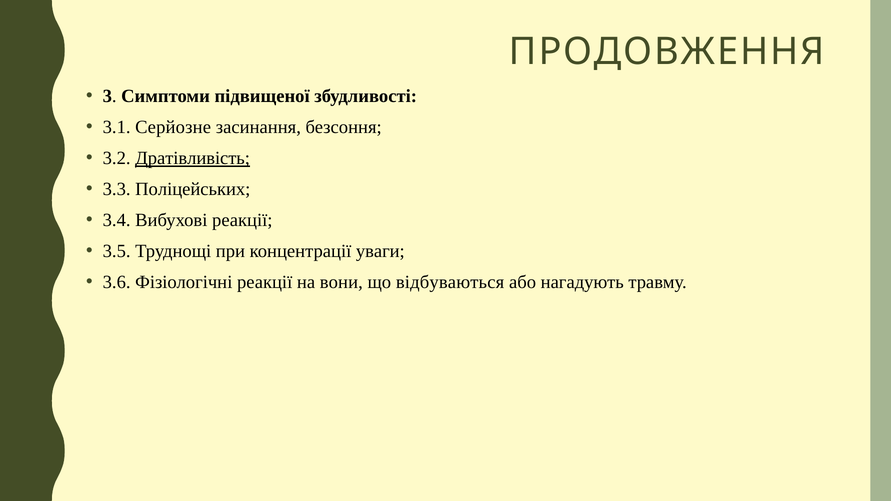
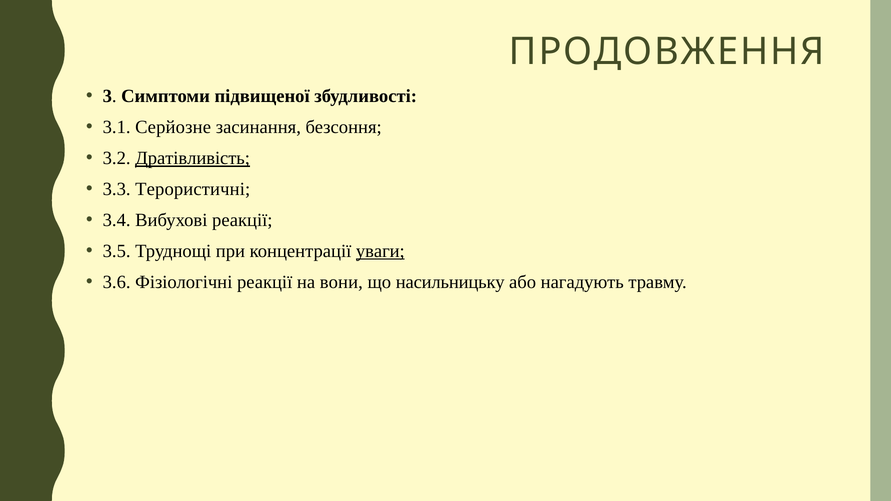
Поліцейських: Поліцейських -> Терористичні (193, 189)
уваги underline: none -> present (380, 251)
відбуваються: відбуваються -> насильницьку (450, 282)
